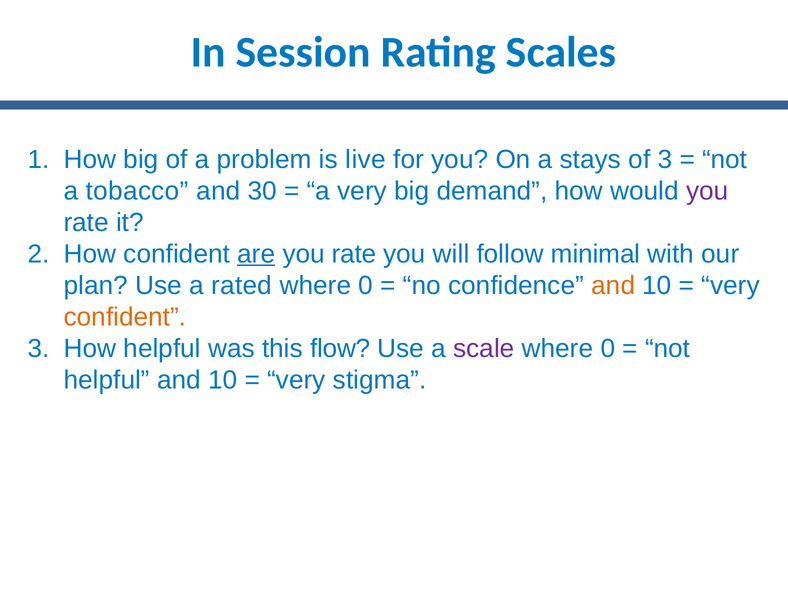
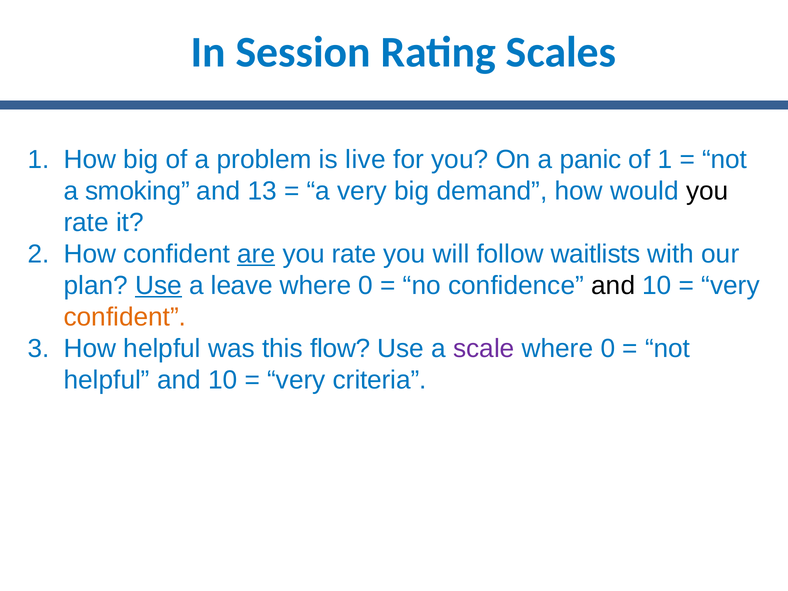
stays: stays -> panic (591, 159)
of 3: 3 -> 1 (665, 159)
tobacco: tobacco -> smoking (137, 191)
30: 30 -> 13 (262, 191)
you colour: purple -> black (707, 191)
minimal: minimal -> waitlists (596, 254)
Use underline: none -> present (159, 286)
rated: rated -> leave (242, 286)
and colour: orange -> black (613, 286)
stigma: stigma -> criteria (380, 380)
